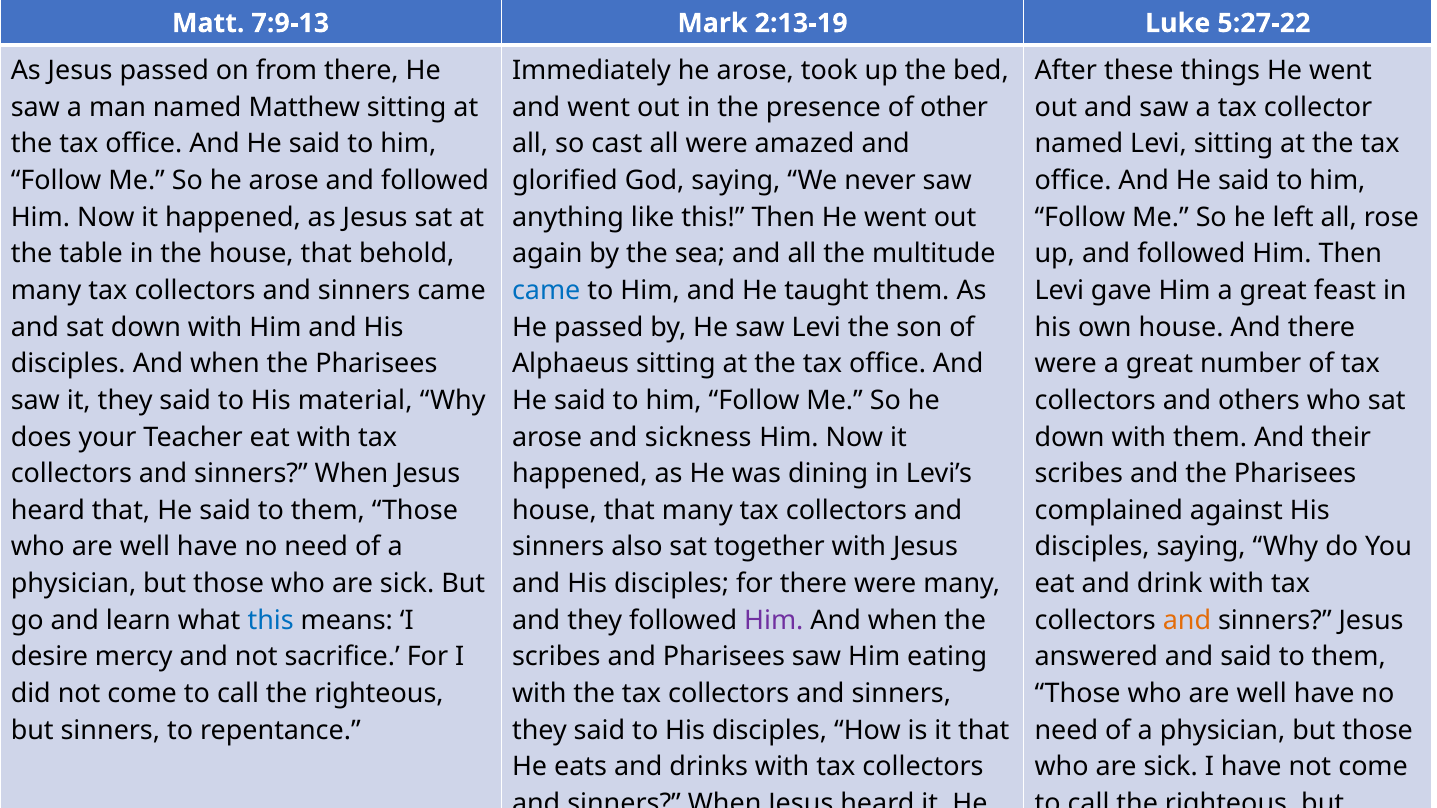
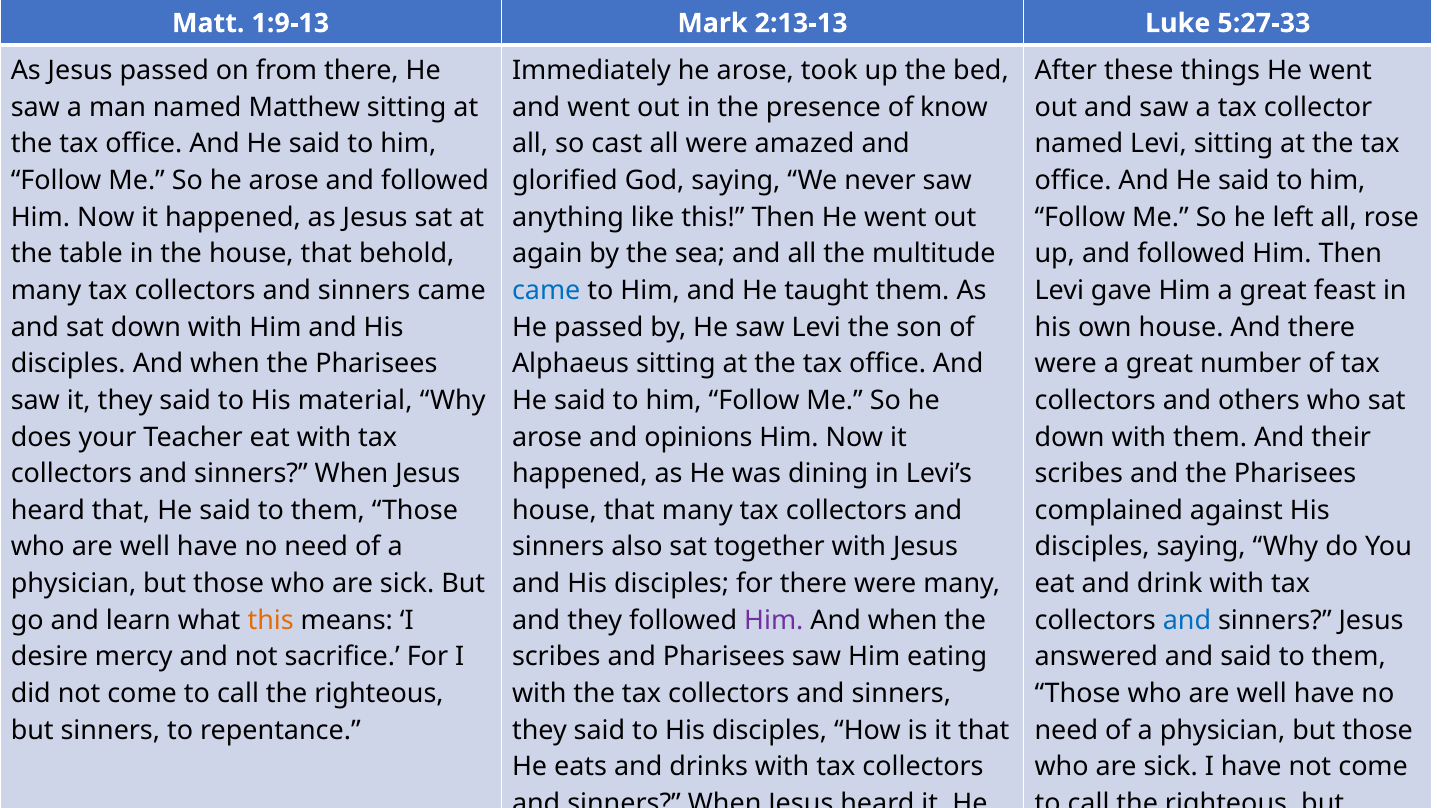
7:9-13: 7:9-13 -> 1:9-13 (290, 23)
2:13-19: 2:13-19 -> 2:13-13 (801, 23)
5:27-22: 5:27-22 -> 5:27-33 (1264, 23)
other: other -> know (954, 107)
sickness: sickness -> opinions (698, 437)
this colour: blue -> orange (271, 621)
and colour: orange -> blue (1187, 621)
